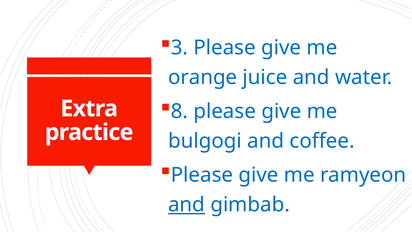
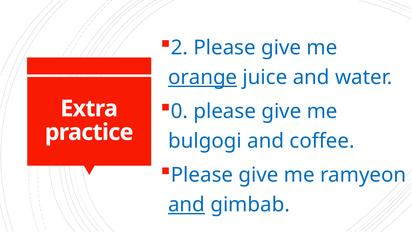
3: 3 -> 2 (179, 48)
orange underline: none -> present (203, 77)
8: 8 -> 0 (179, 111)
